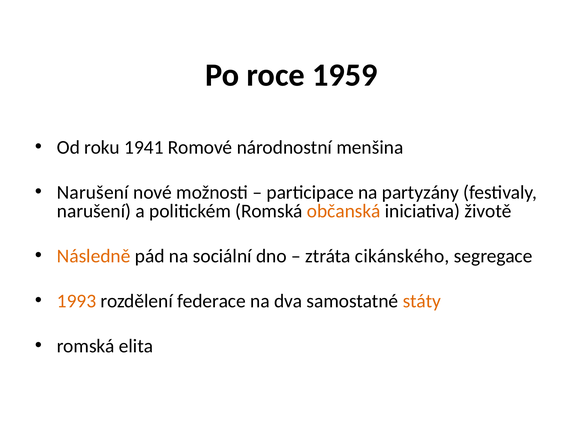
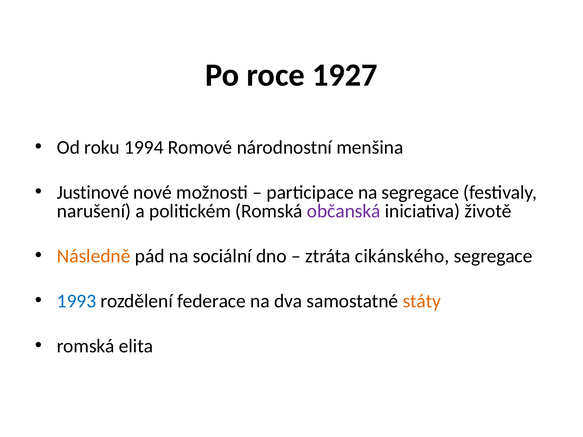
1959: 1959 -> 1927 (345, 75)
1941: 1941 -> 1994 (144, 147)
Narušení: Narušení -> Justinové (93, 192)
na partyzány: partyzány -> segregace (420, 192)
občanská colour: orange -> purple (344, 211)
1993 colour: orange -> blue (77, 301)
